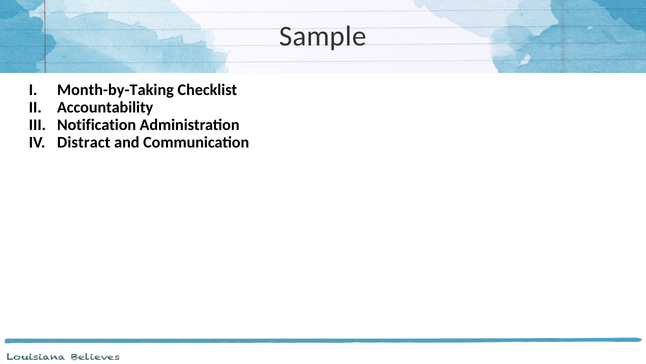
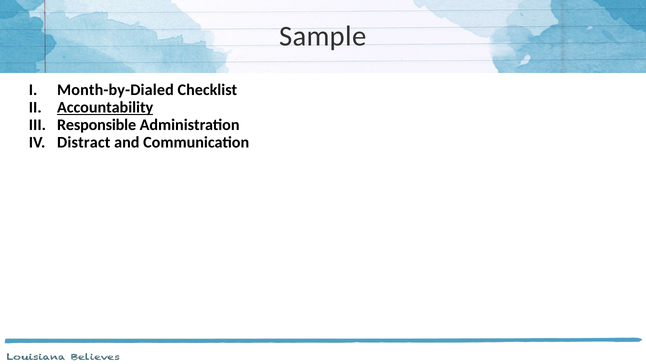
Month-by-Taking: Month-by-Taking -> Month-by-Dialed (115, 90)
Accountability underline: none -> present (105, 107)
Notification: Notification -> Responsible (97, 125)
